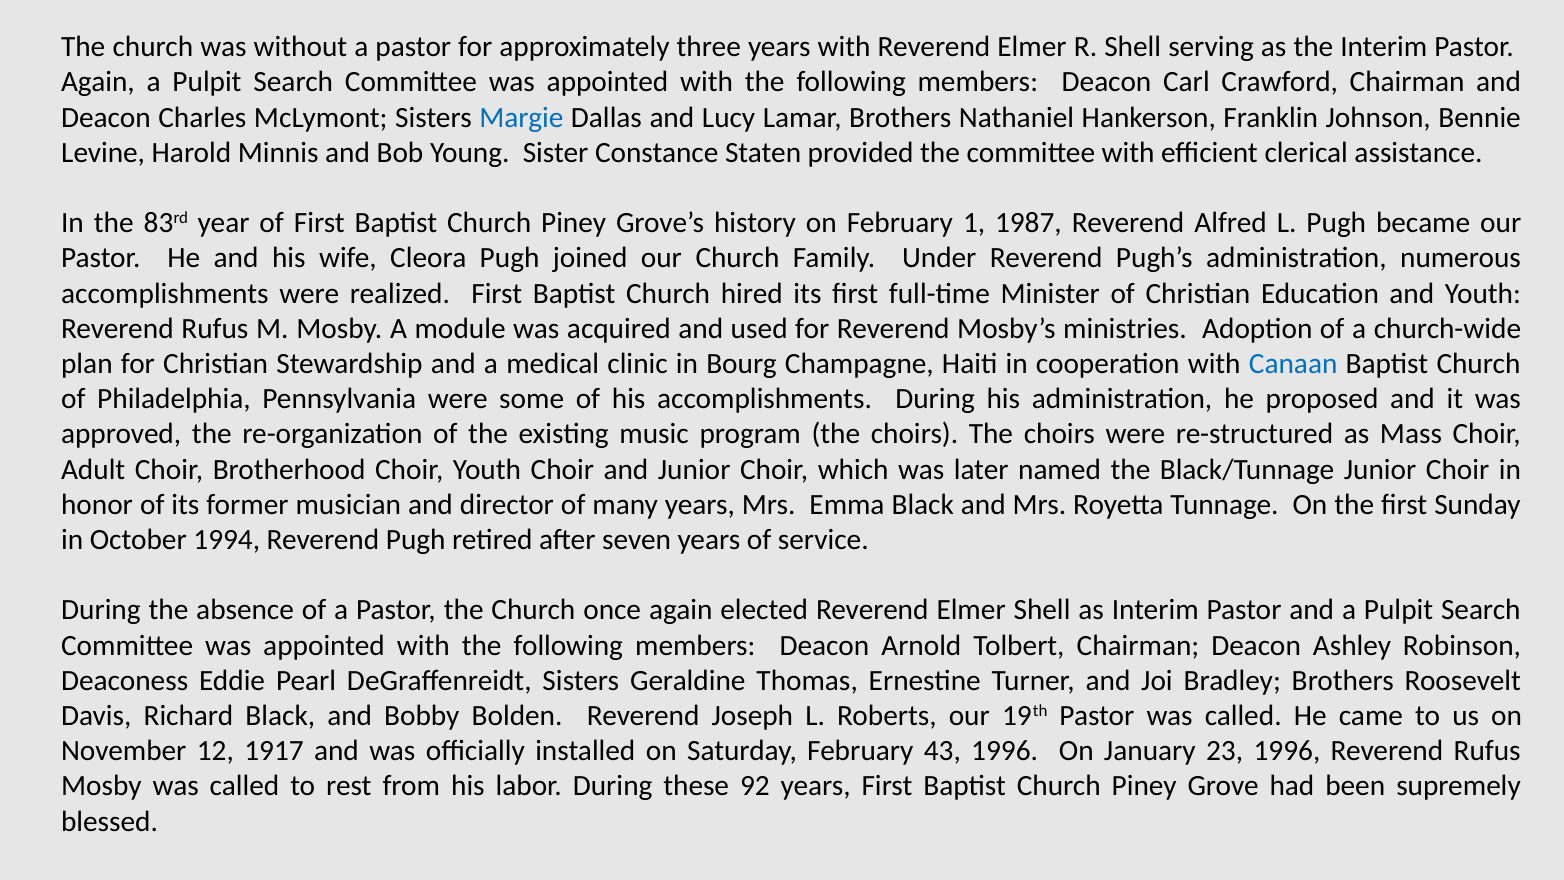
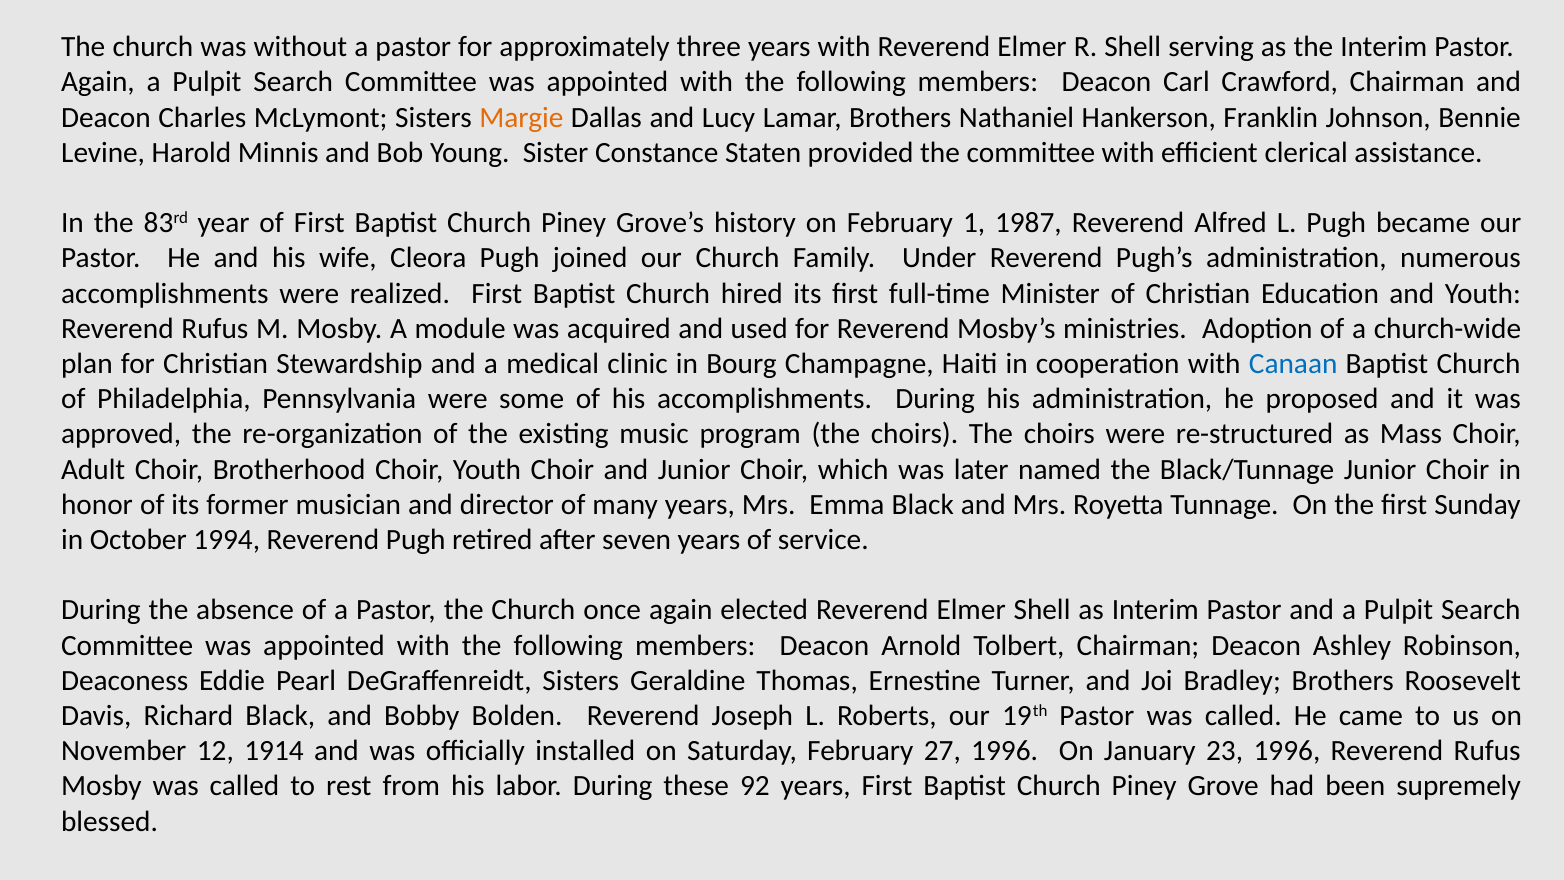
Margie colour: blue -> orange (521, 117)
1917: 1917 -> 1914 (274, 751)
43: 43 -> 27 (942, 751)
